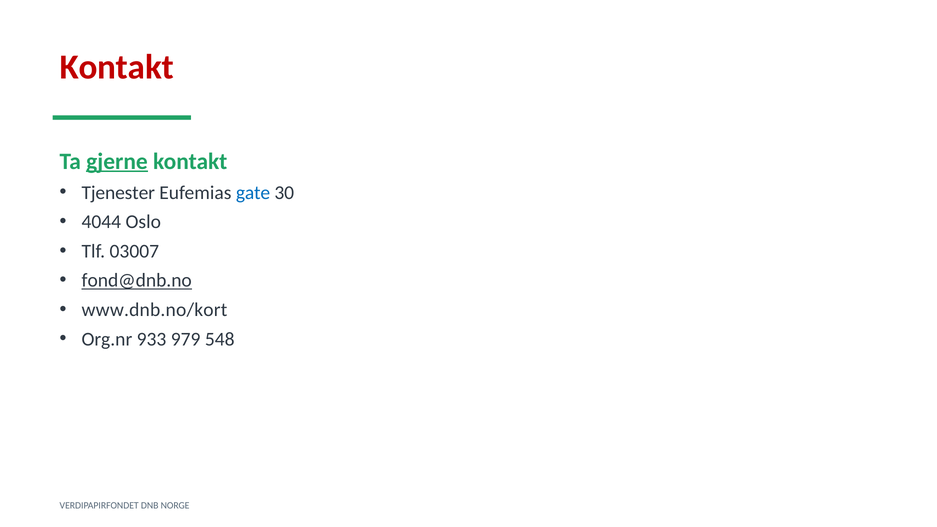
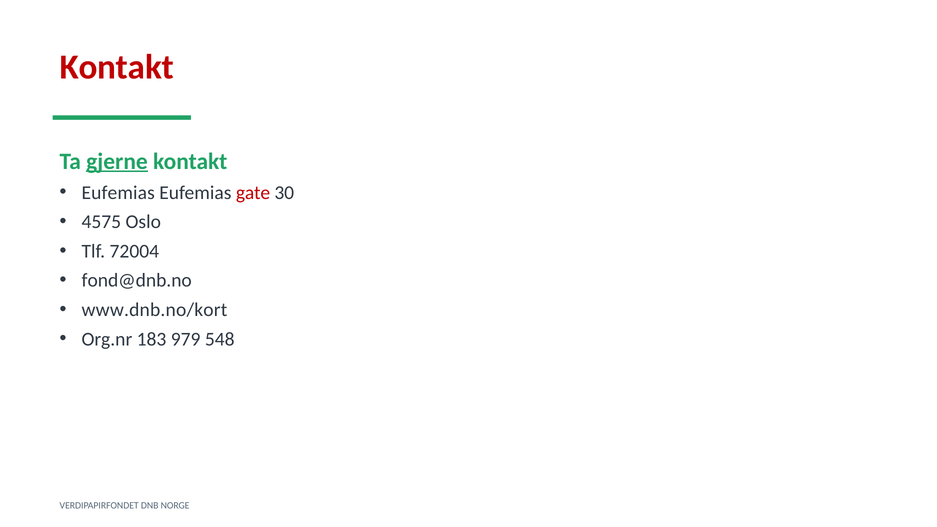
Tjenester: Tjenester -> Eufemias (118, 193)
gate colour: blue -> red (253, 193)
4044: 4044 -> 4575 (101, 222)
03007: 03007 -> 72004 (134, 251)
fond@dnb.no underline: present -> none (137, 281)
933: 933 -> 183 (151, 339)
